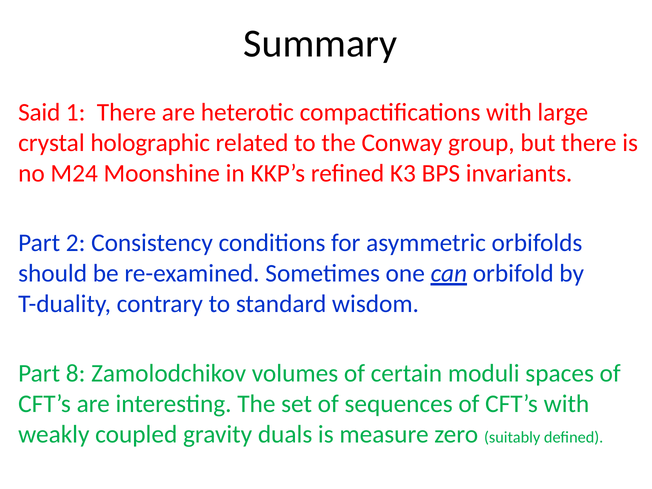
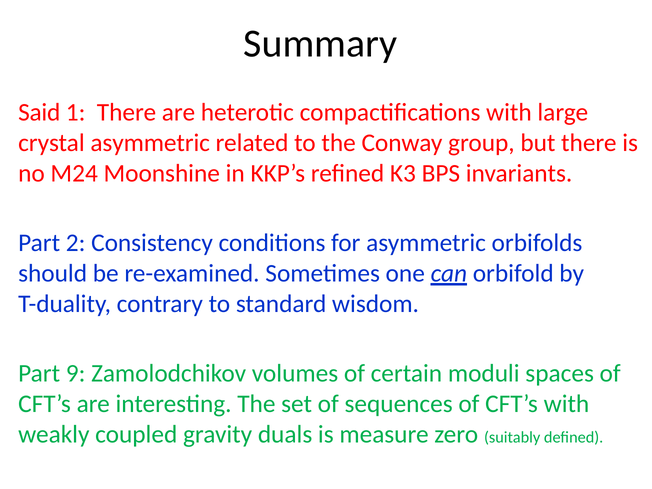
crystal holographic: holographic -> asymmetric (150, 143)
8: 8 -> 9 (76, 373)
